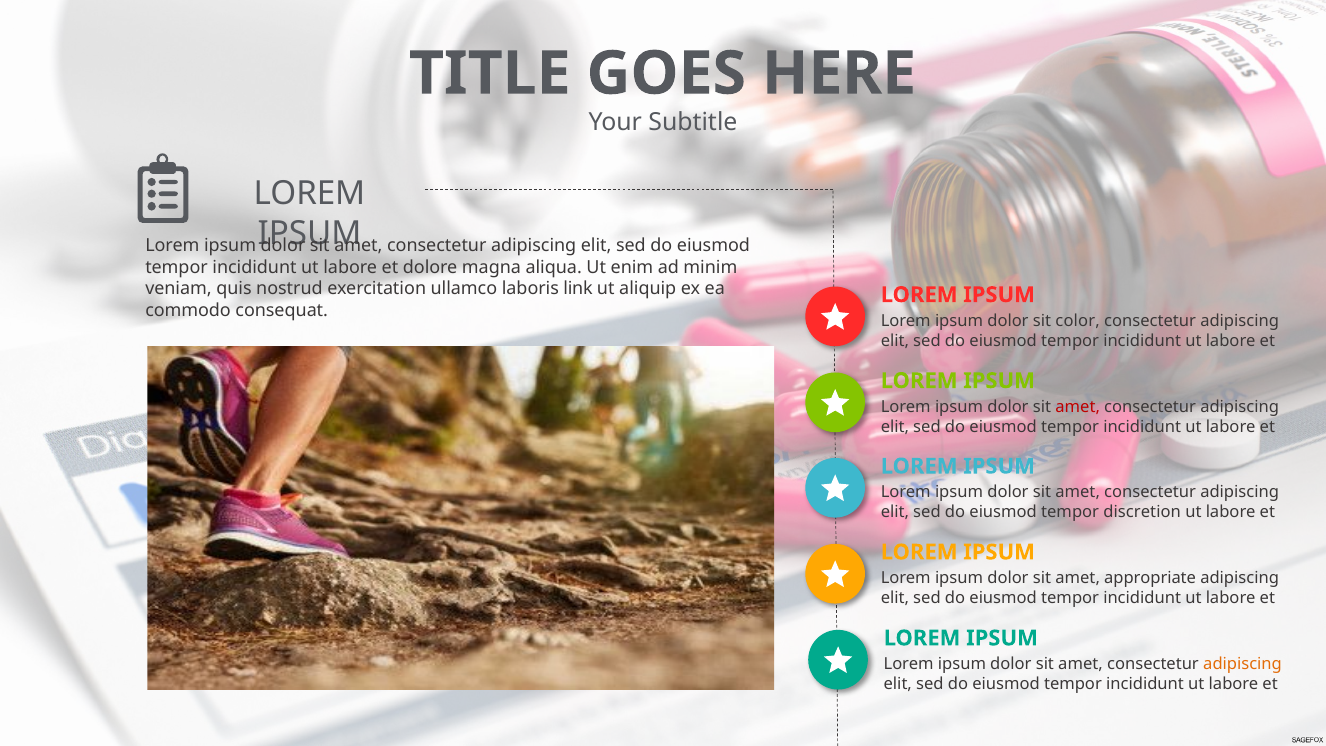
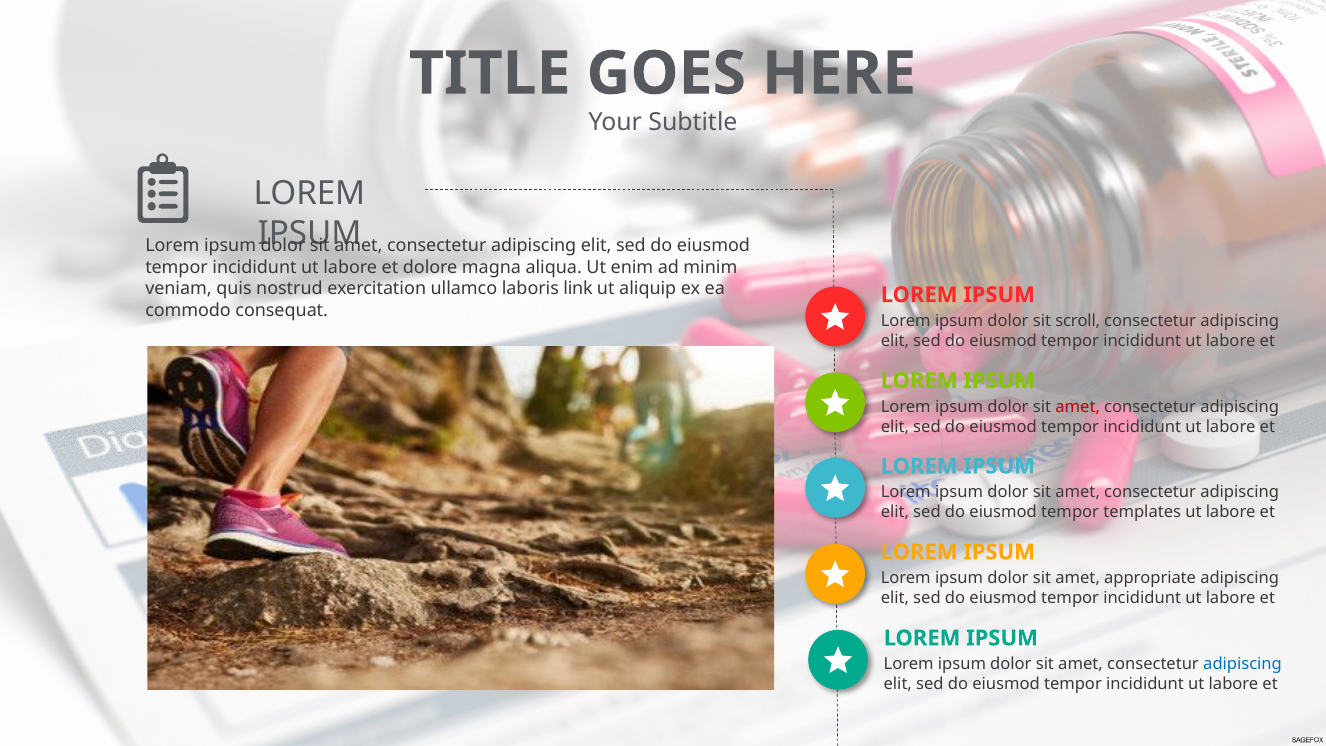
color: color -> scroll (1078, 321)
discretion: discretion -> templates (1142, 512)
adipiscing colour: orange -> blue (1243, 664)
